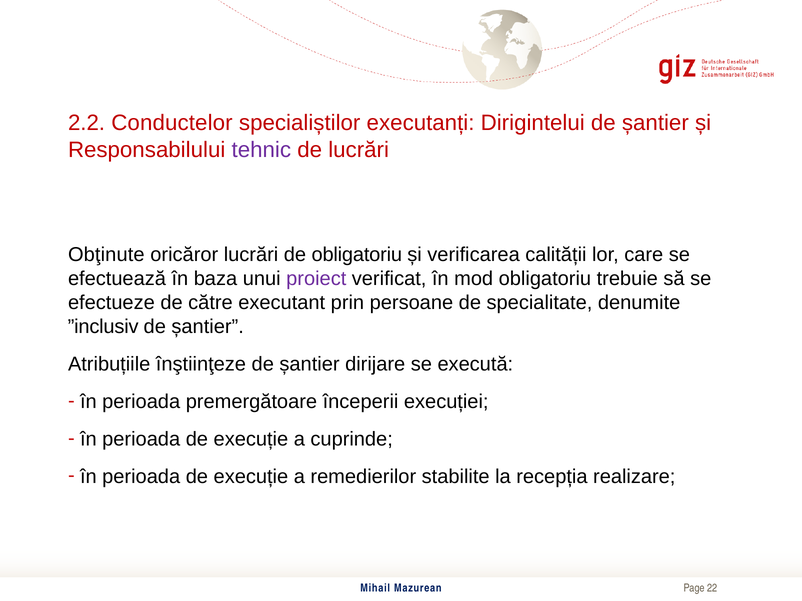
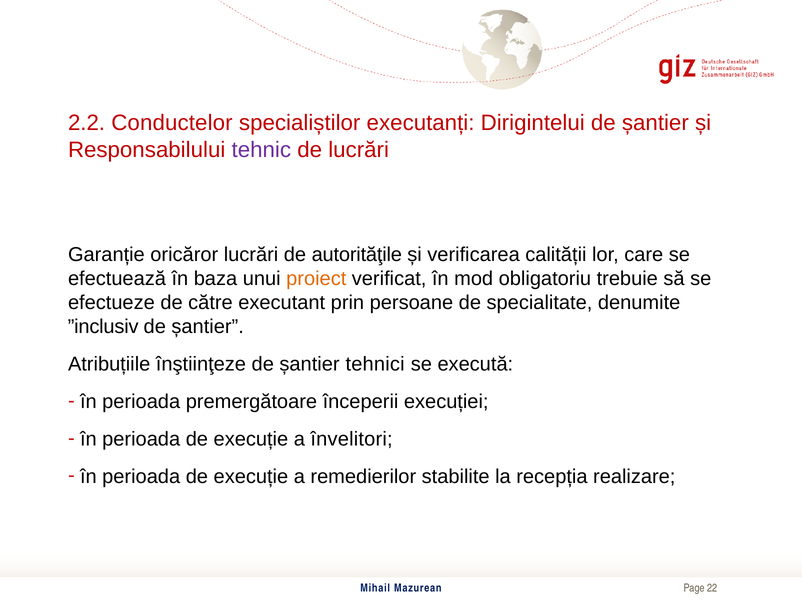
Obţinute: Obţinute -> Garanție (106, 255)
de obligatoriu: obligatoriu -> autorităţile (357, 255)
proiect colour: purple -> orange (316, 279)
dirijare: dirijare -> tehnici (375, 365)
cuprinde: cuprinde -> învelitori (352, 439)
